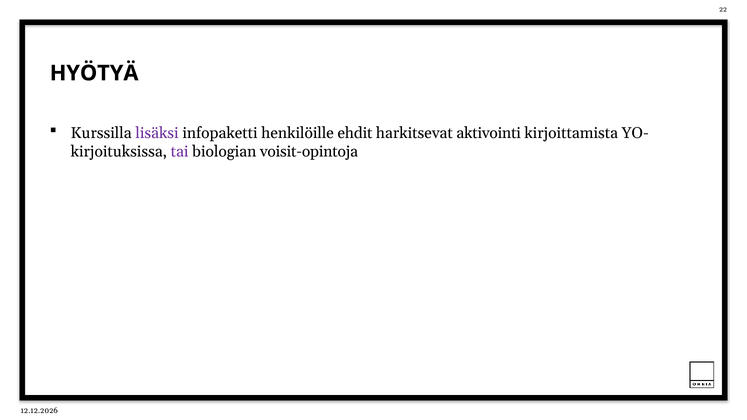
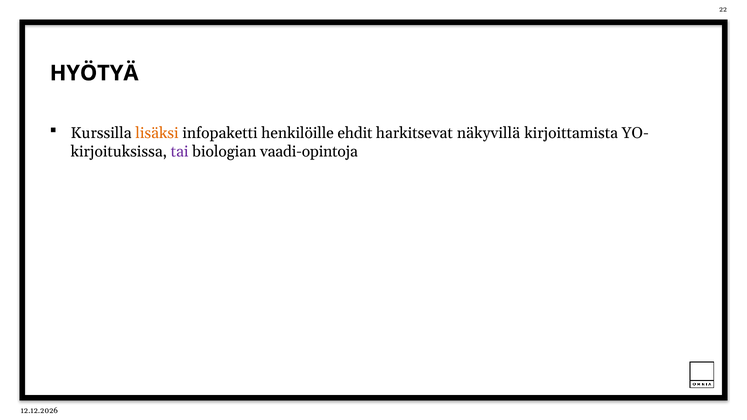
lisäksi colour: purple -> orange (157, 133)
aktivointi: aktivointi -> näkyvillä (489, 133)
voisit-opintoja: voisit-opintoja -> vaadi-opintoja (309, 152)
